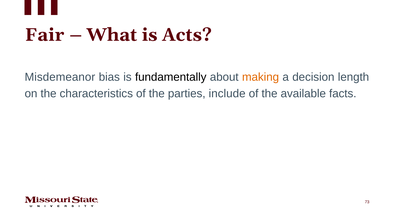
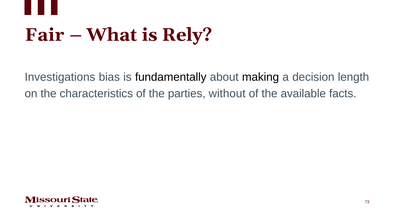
Acts: Acts -> Rely (187, 35)
Misdemeanor: Misdemeanor -> Investigations (60, 77)
making colour: orange -> black (261, 77)
include: include -> without (227, 93)
